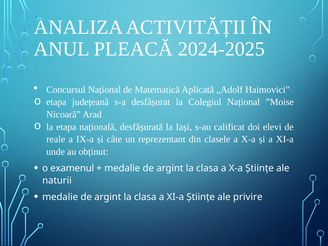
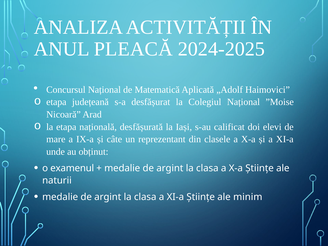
reale: reale -> mare (56, 139)
privire: privire -> minim (248, 197)
